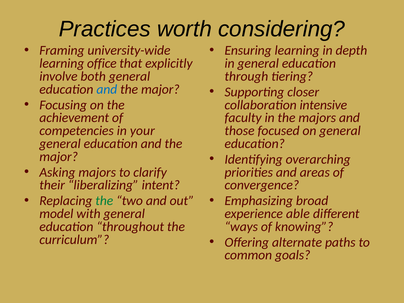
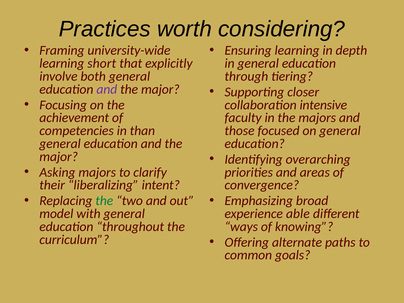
office: office -> short (102, 63)
and colour: blue -> purple (107, 89)
your: your -> than (142, 131)
